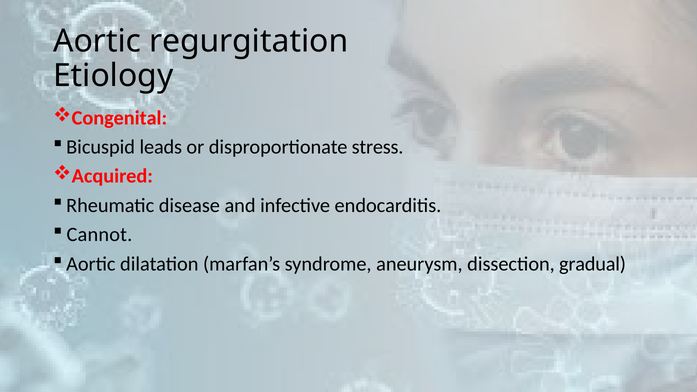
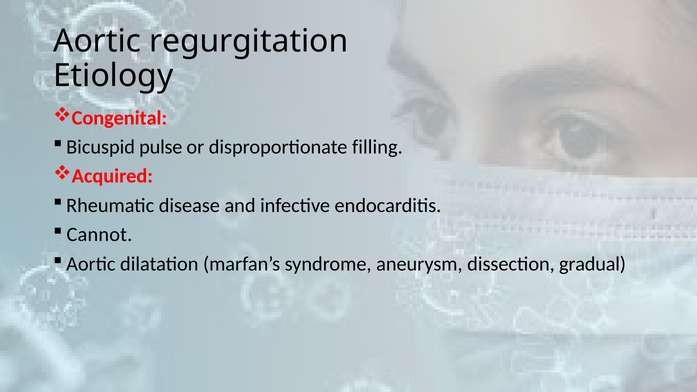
leads: leads -> pulse (161, 147)
stress: stress -> filling (377, 147)
